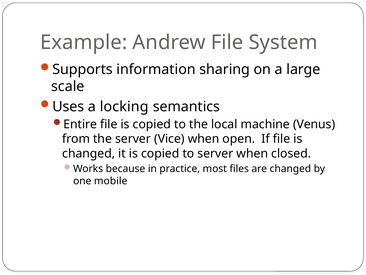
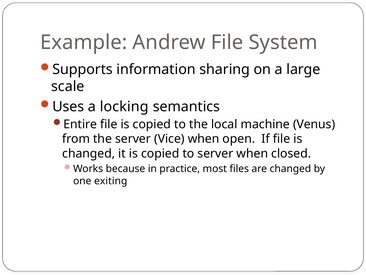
mobile: mobile -> exiting (111, 181)
